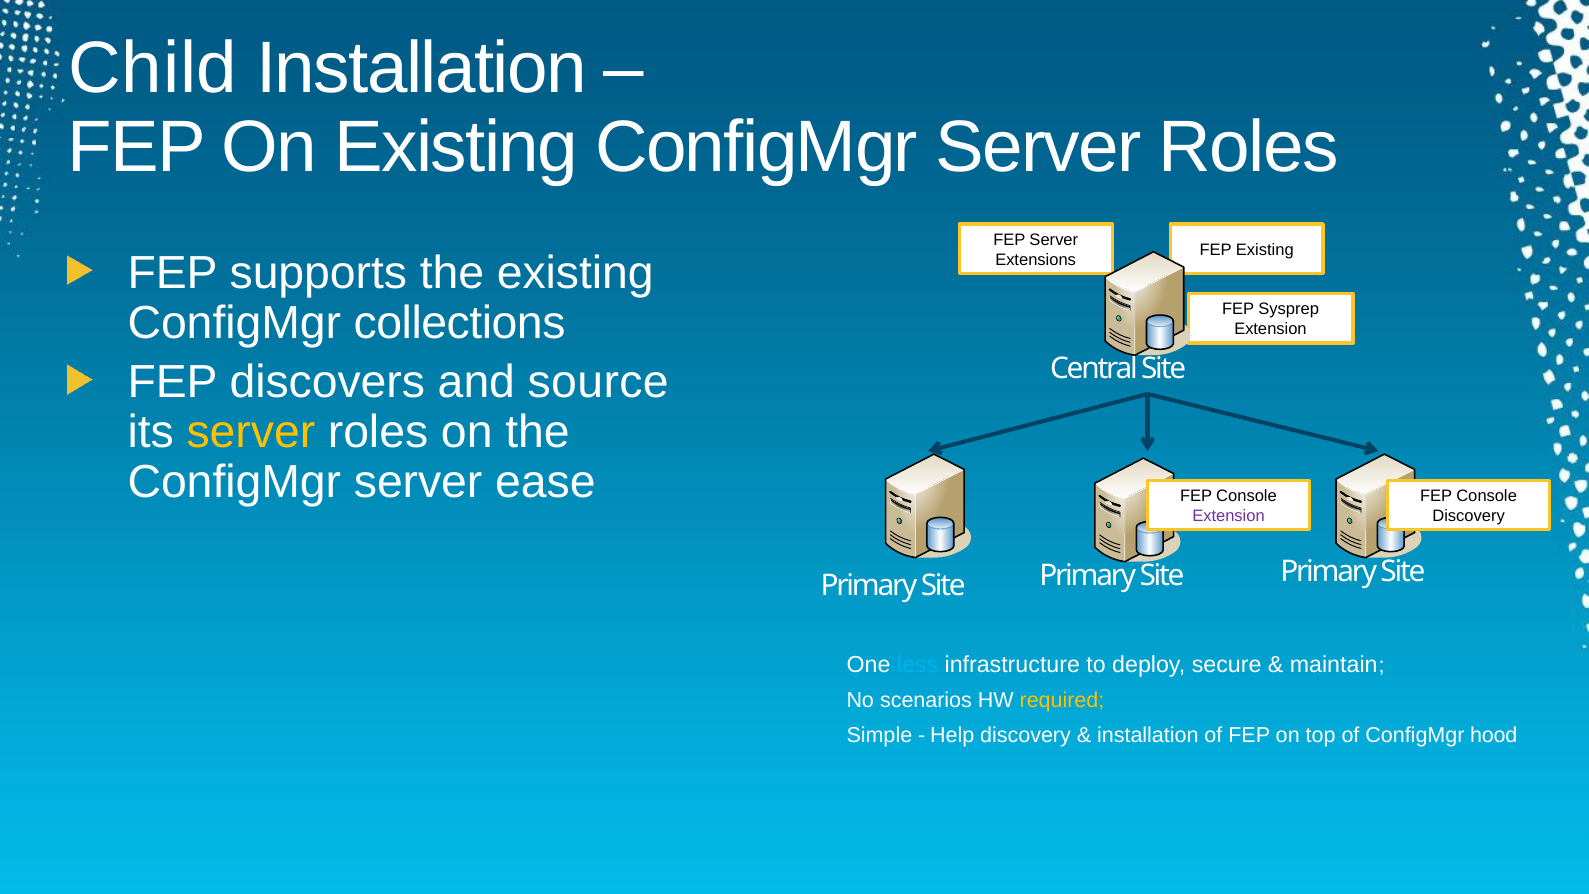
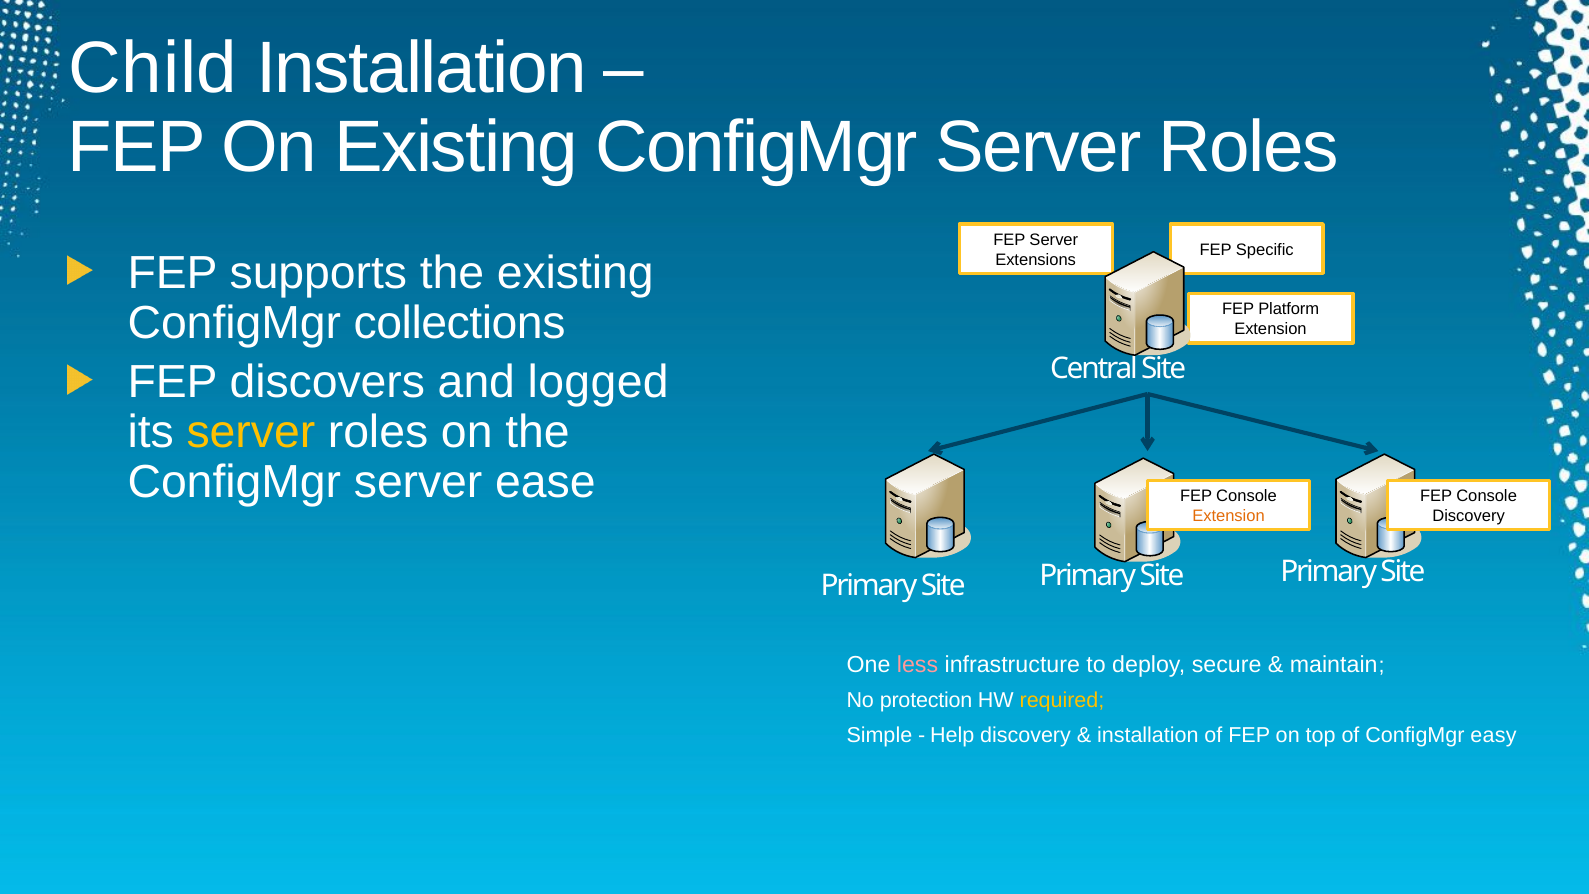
Existing: Existing -> Specific (1265, 250)
Sysprep: Sysprep -> Platform (1289, 309)
source: source -> logged (598, 382)
Extension colour: purple -> orange (1229, 516)
less colour: light blue -> pink (918, 665)
scenarios: scenarios -> protection (926, 701)
hood: hood -> easy (1494, 736)
